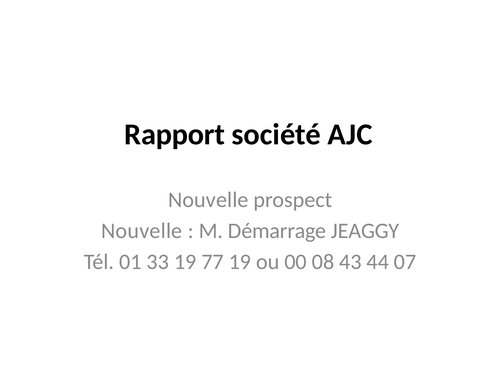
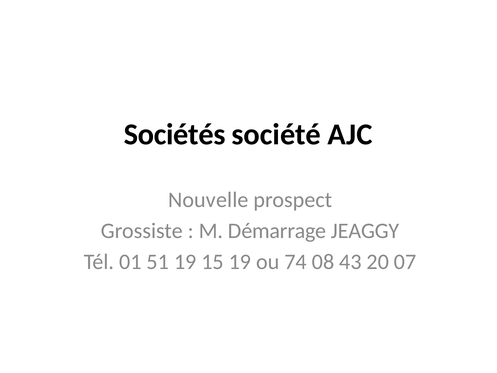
Rapport: Rapport -> Sociétés (175, 134)
Nouvelle: Nouvelle -> Grossiste (142, 231)
33: 33 -> 51 (158, 262)
77: 77 -> 15 (213, 262)
00: 00 -> 74 (296, 262)
44: 44 -> 20 (378, 262)
